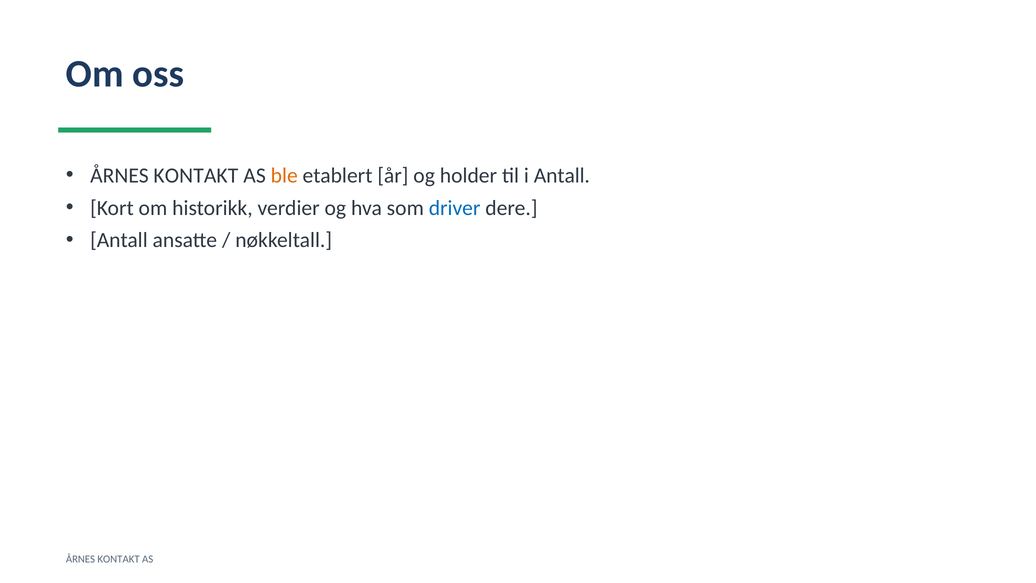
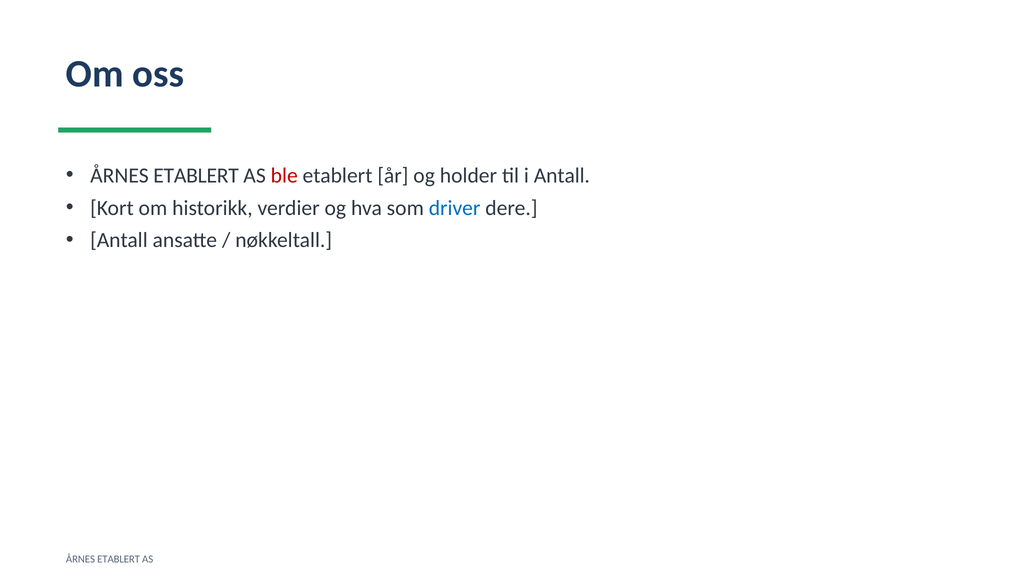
KONTAKT: KONTAKT -> ETABLERT (196, 175)
ble colour: orange -> red (284, 175)
KONTAKT: KONTAKT -> ETABLERT (119, 559)
